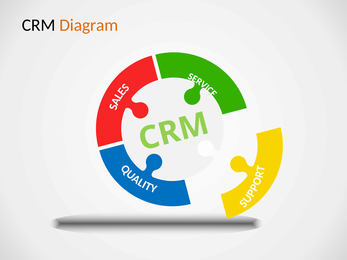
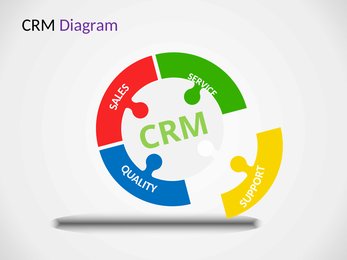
Diagram colour: orange -> purple (89, 25)
